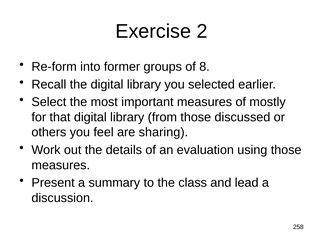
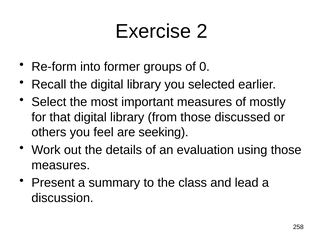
8: 8 -> 0 (204, 67)
sharing: sharing -> seeking (164, 132)
